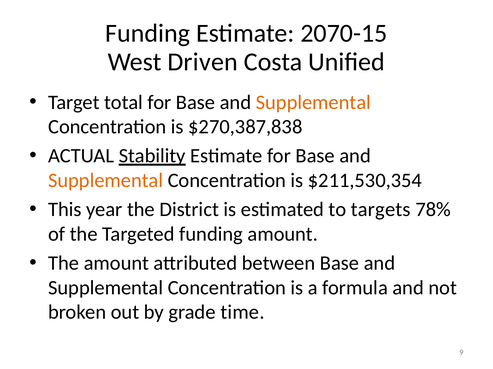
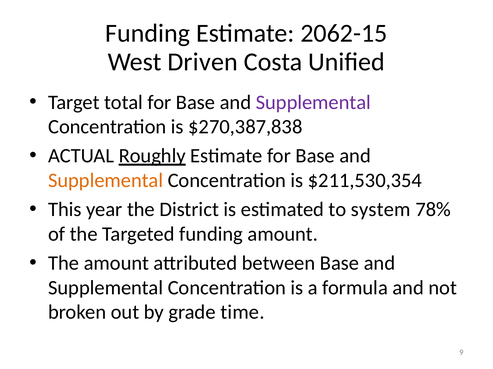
2070-15: 2070-15 -> 2062-15 (344, 33)
Supplemental colour: orange -> purple (313, 102)
Stability: Stability -> Roughly (152, 156)
targets: targets -> system (381, 210)
